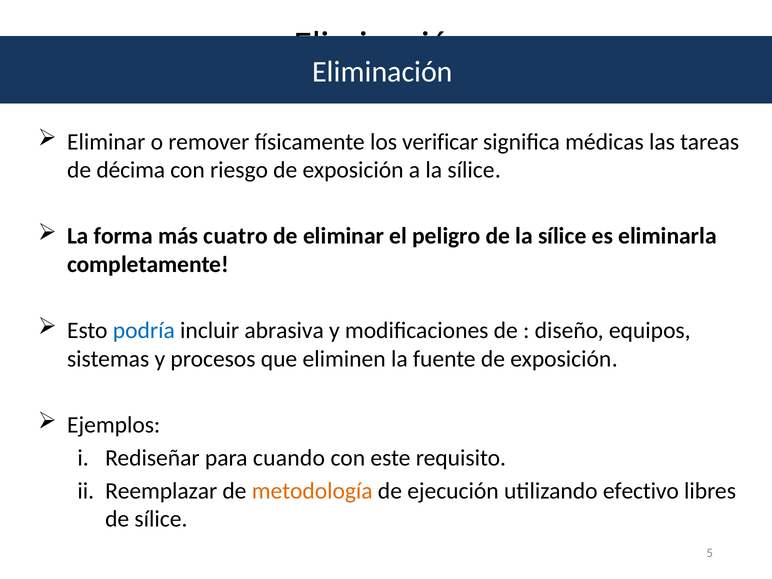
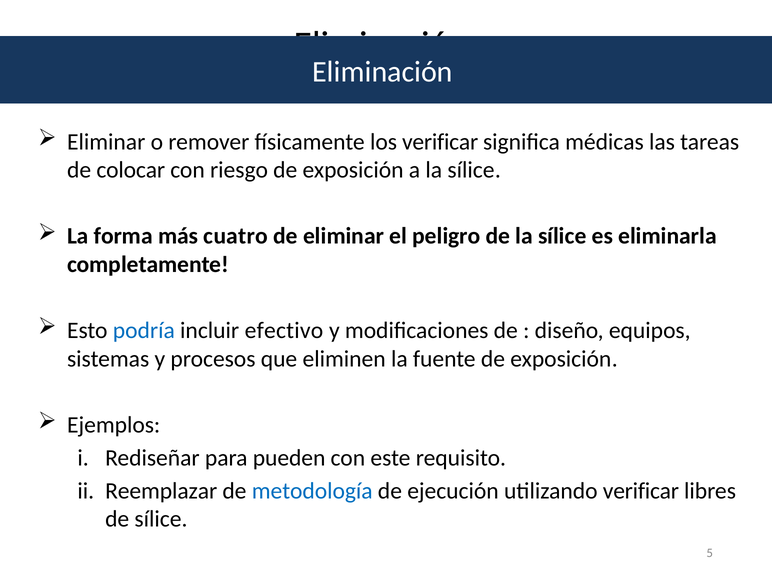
décima: décima -> colocar (131, 170)
abrasiva: abrasiva -> efectivo (284, 330)
cuando: cuando -> pueden (289, 458)
metodología colour: orange -> blue (312, 491)
utilizando efectivo: efectivo -> verificar (641, 491)
